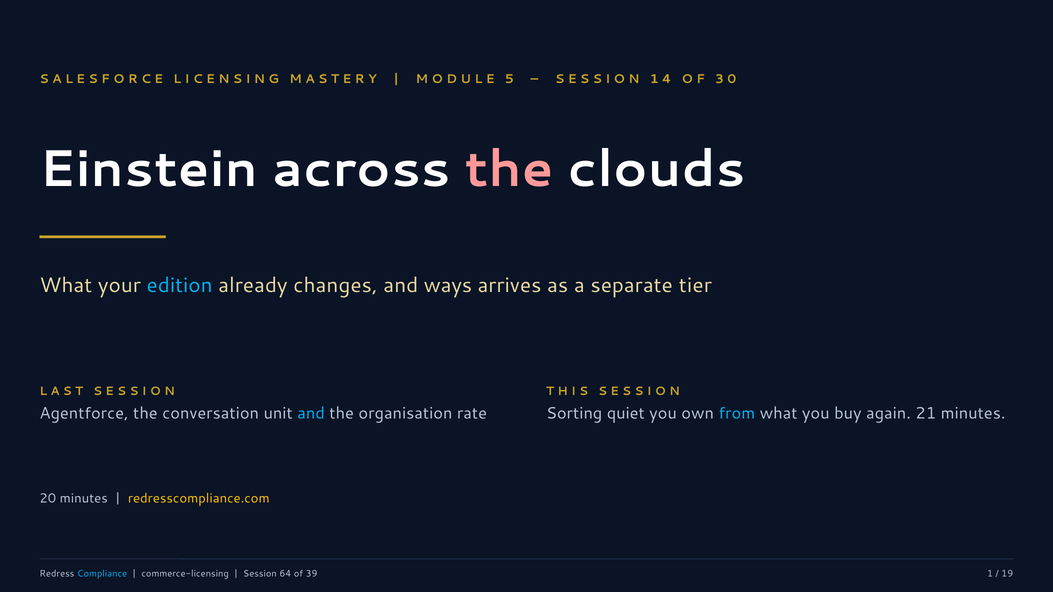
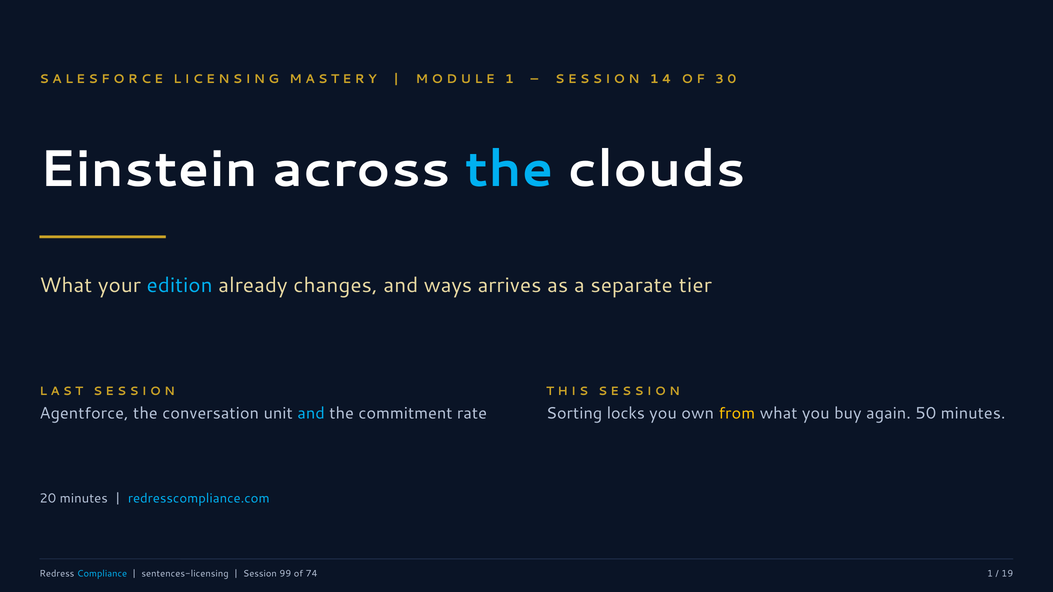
5: 5 -> 1 (509, 79)
the colour: pink -> light blue (509, 169)
organisation: organisation -> commitment (405, 413)
quiet: quiet -> locks (626, 413)
from colour: light blue -> yellow (737, 413)
21: 21 -> 50 (926, 413)
redresscompliance.com colour: yellow -> light blue (199, 498)
commerce-licensing: commerce-licensing -> sentences-licensing (185, 574)
64: 64 -> 99 (285, 574)
39: 39 -> 74 (312, 574)
